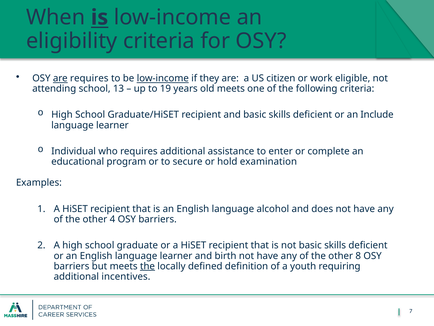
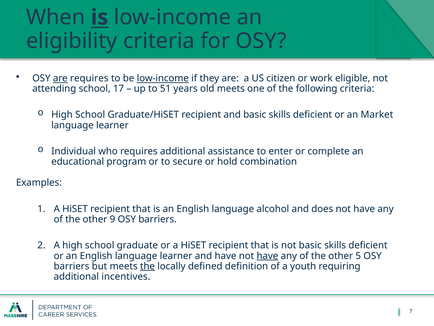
13: 13 -> 17 (119, 89)
19: 19 -> 51 (165, 89)
Include: Include -> Market (377, 115)
examination: examination -> combination (268, 162)
4: 4 -> 9 (112, 219)
and birth: birth -> have (226, 255)
have underline: none -> present (267, 255)
8: 8 -> 5 (358, 255)
